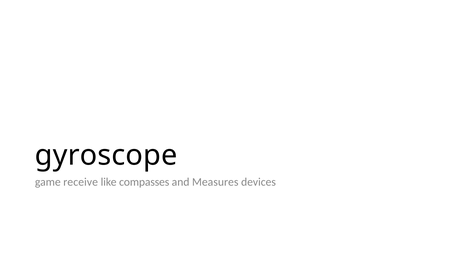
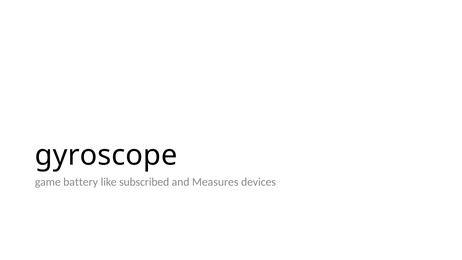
receive: receive -> battery (81, 182)
compasses: compasses -> subscribed (144, 182)
